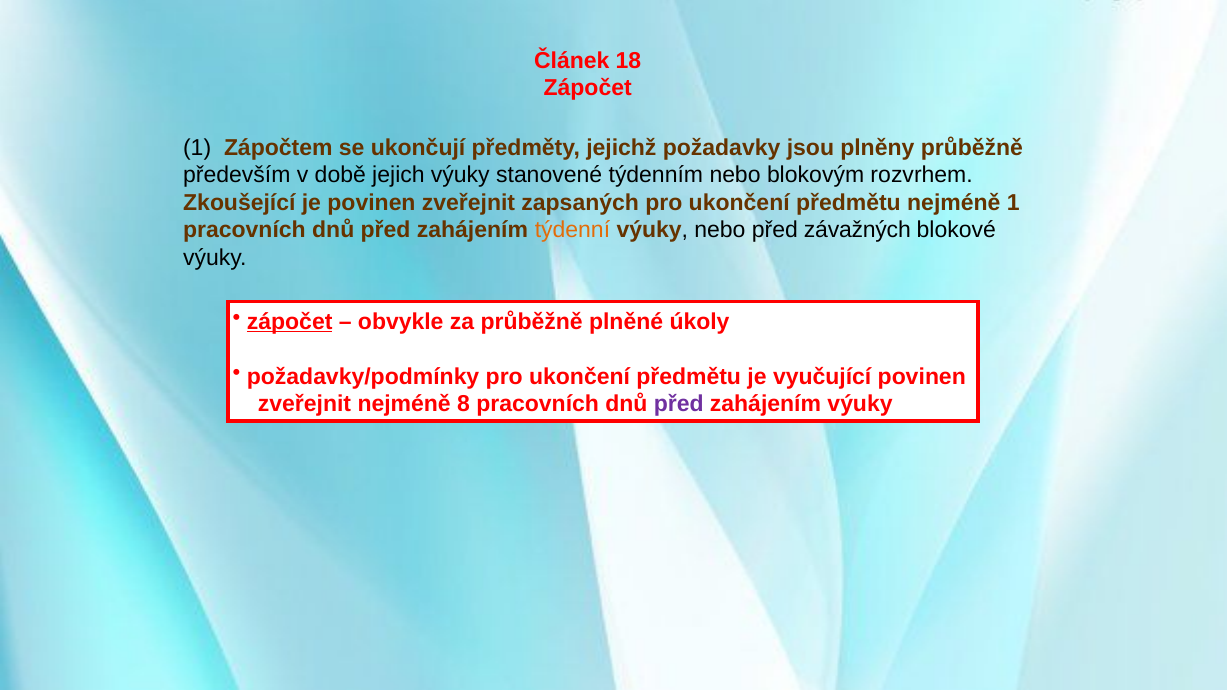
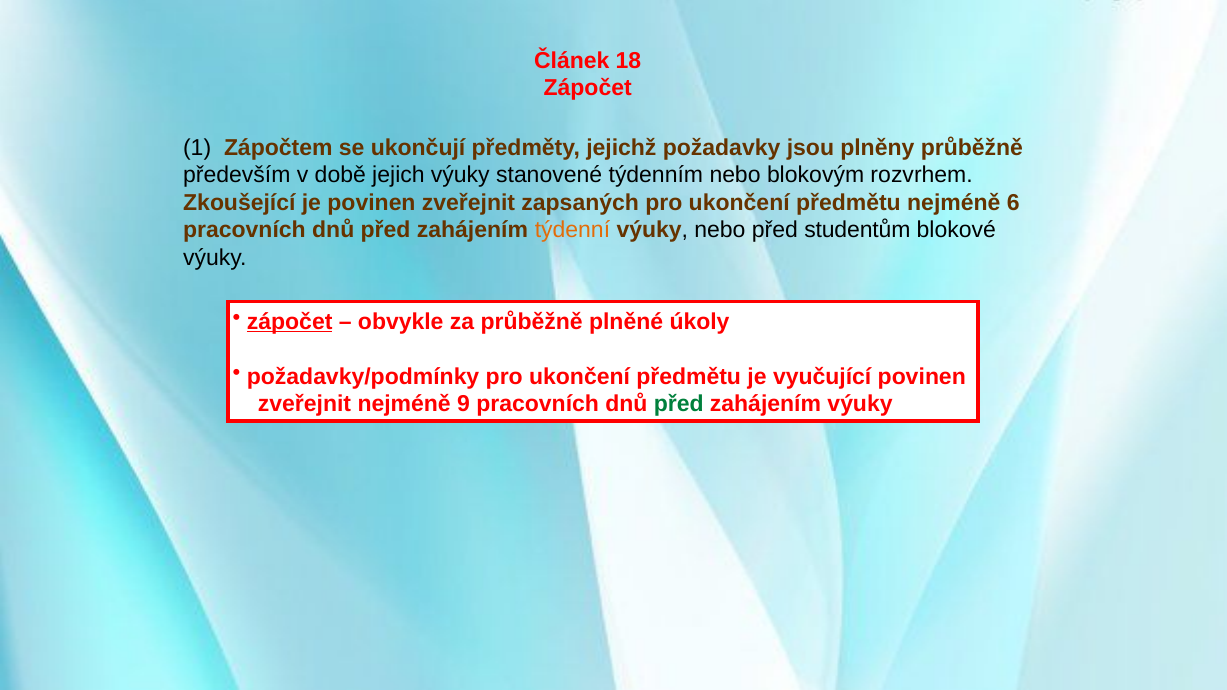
nejméně 1: 1 -> 6 (1013, 203)
závažných: závažných -> studentům (857, 230)
8: 8 -> 9 (464, 404)
před colour: purple -> green (679, 404)
